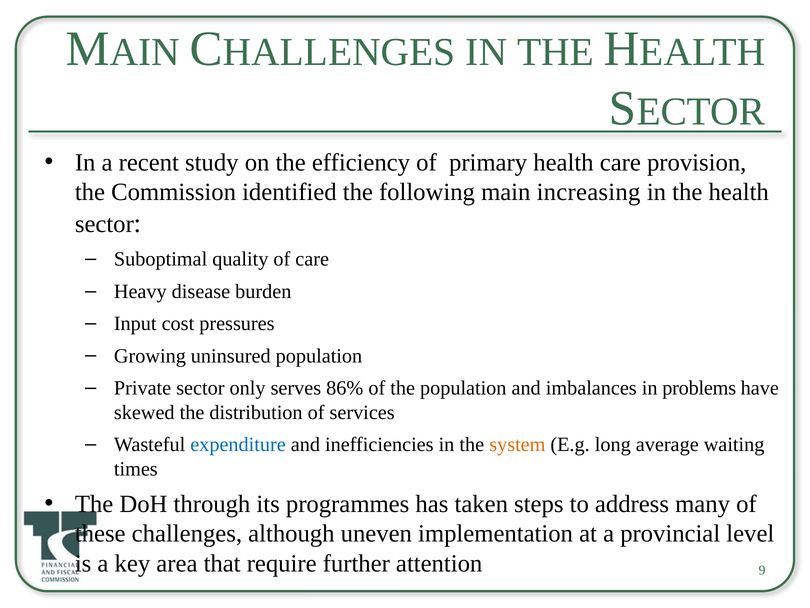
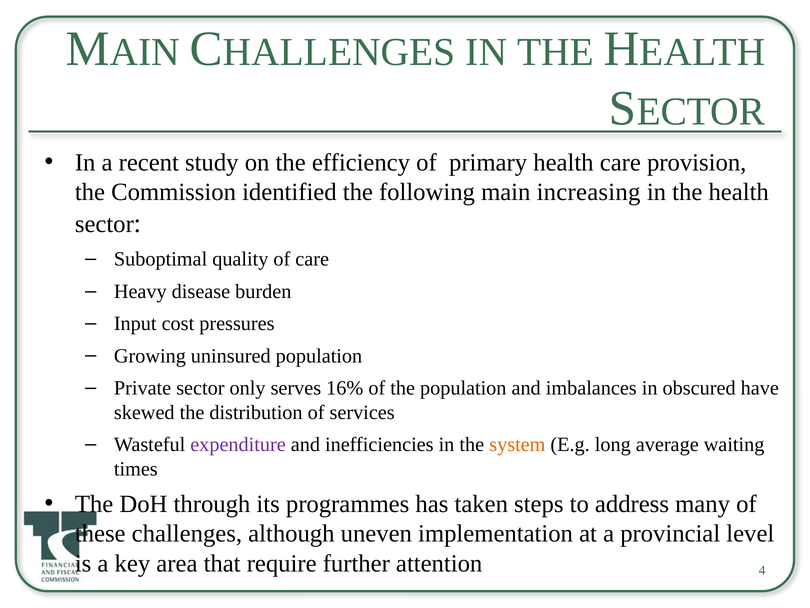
86%: 86% -> 16% (345, 388)
problems: problems -> obscured (699, 388)
expenditure colour: blue -> purple (238, 444)
9: 9 -> 4 (762, 570)
